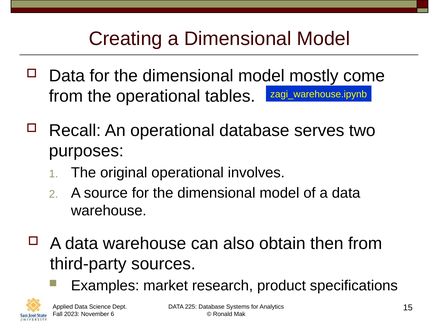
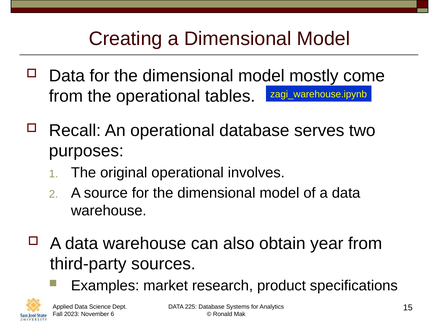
then: then -> year (327, 244)
